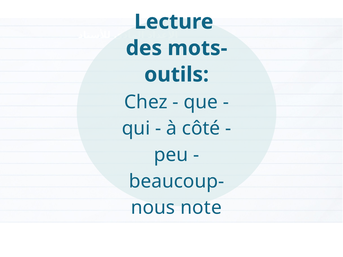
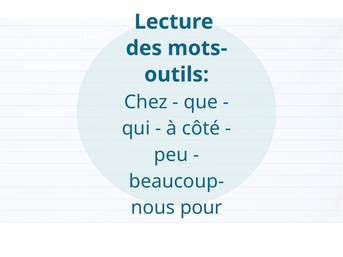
note: note -> pour (201, 208)
